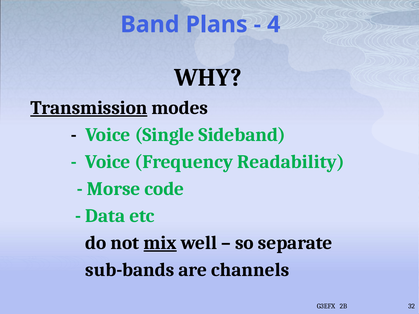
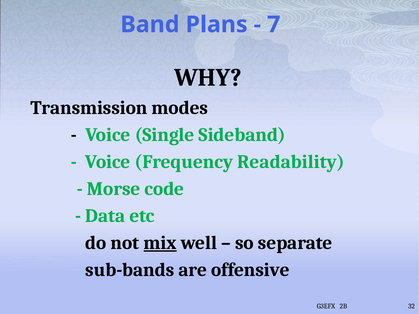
4: 4 -> 7 (274, 25)
Transmission underline: present -> none (89, 108)
channels: channels -> offensive (250, 270)
